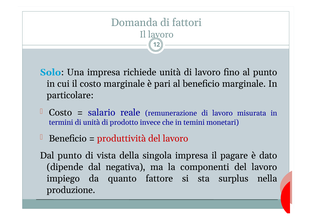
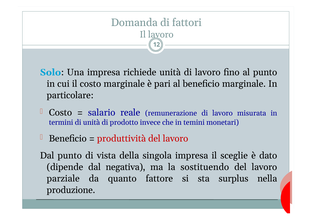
pagare: pagare -> sceglie (234, 156)
componenti: componenti -> sostituendo (205, 167)
impiego: impiego -> parziale (63, 179)
